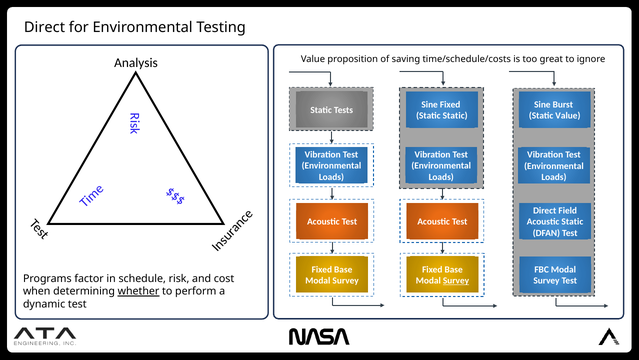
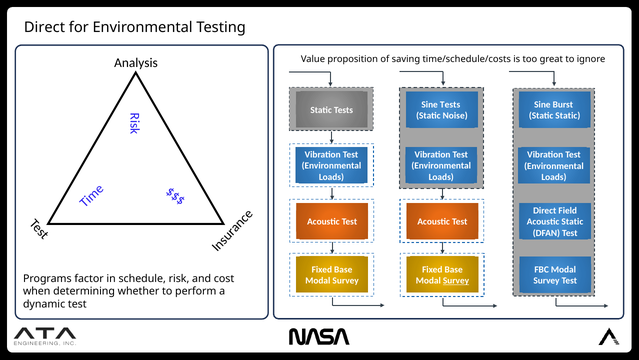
Sine Fixed: Fixed -> Tests (450, 104)
Static Static: Static -> Noise (455, 116)
Static Value: Value -> Static (568, 116)
whether underline: present -> none (139, 291)
